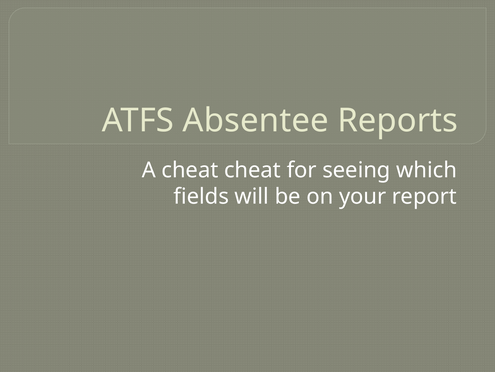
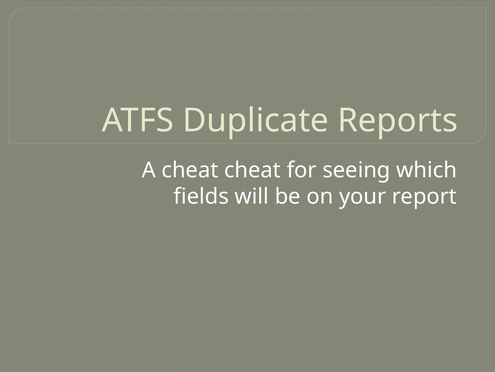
Absentee: Absentee -> Duplicate (256, 120)
